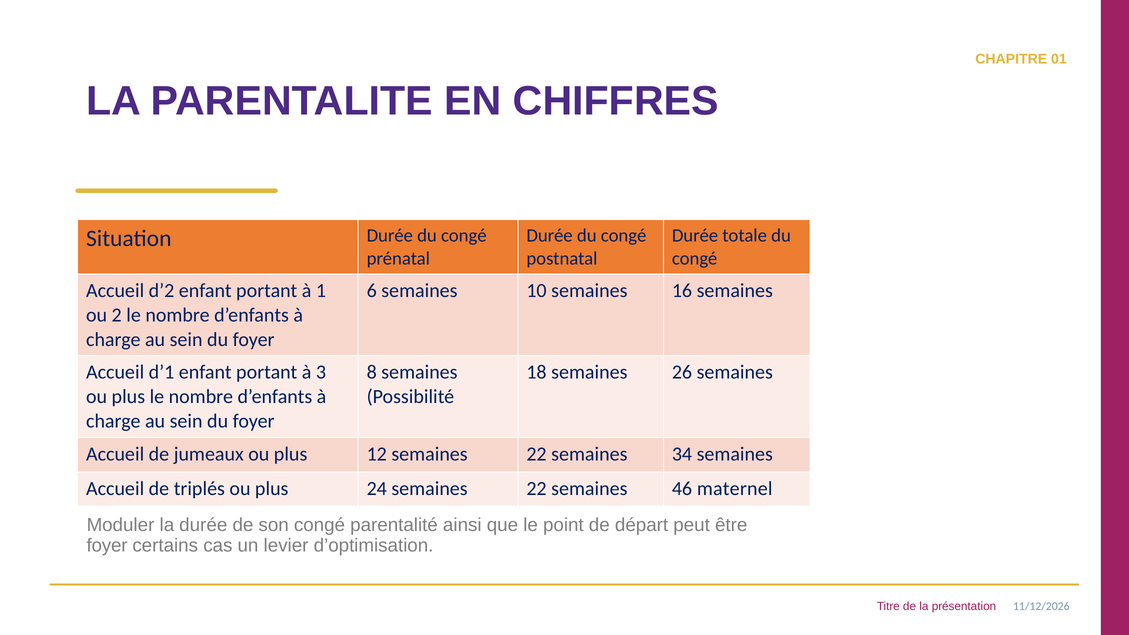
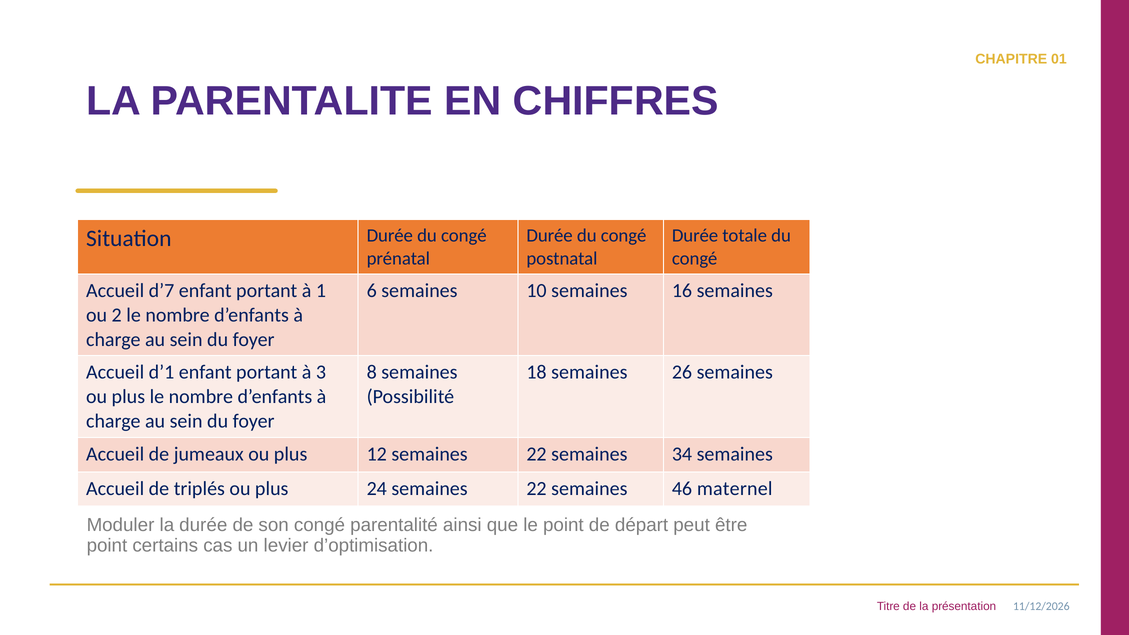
d’2: d’2 -> d’7 (161, 291)
foyer: foyer -> point (107, 545)
